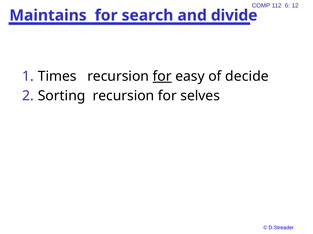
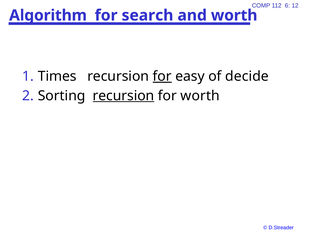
Maintains: Maintains -> Algorithm (48, 15)
and divide: divide -> worth (234, 15)
recursion underline: none -> present (123, 96)
for selves: selves -> worth (200, 96)
